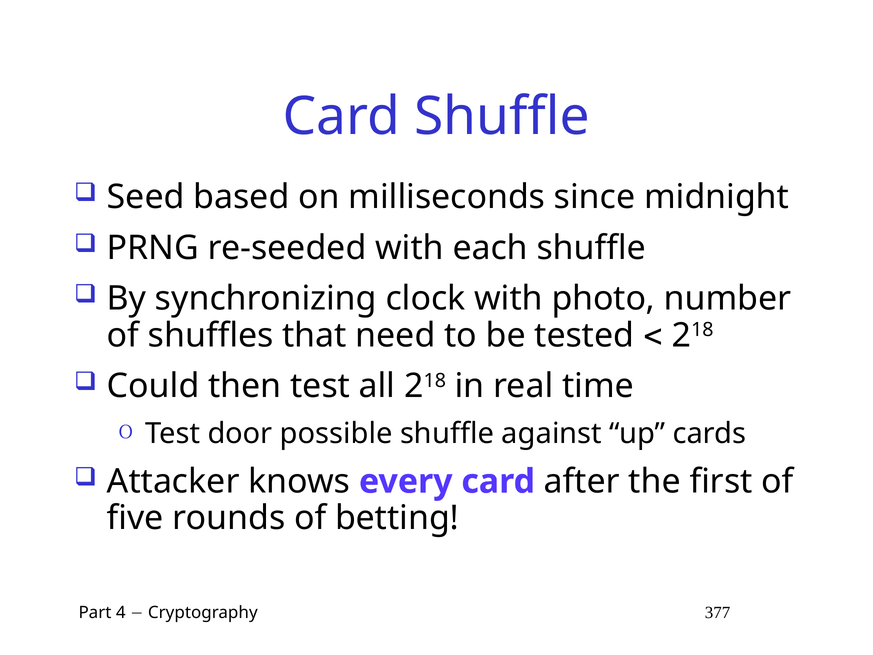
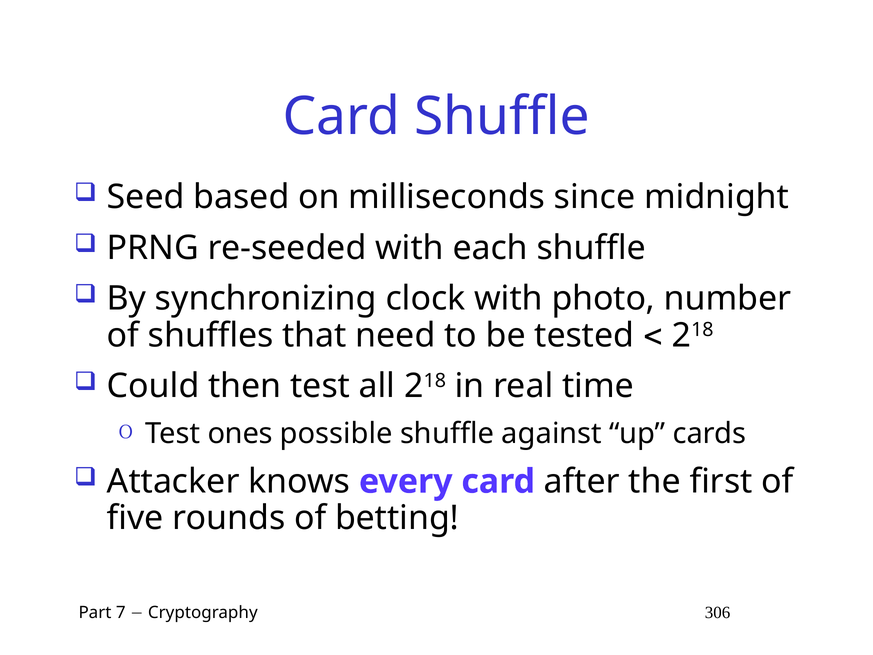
door: door -> ones (240, 433)
4: 4 -> 7 (121, 612)
377: 377 -> 306 (718, 612)
